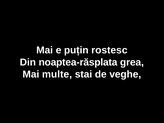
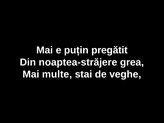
rostesc: rostesc -> pregătit (109, 50)
noaptea-răsplata: noaptea-răsplata -> noaptea-străjere (78, 62)
